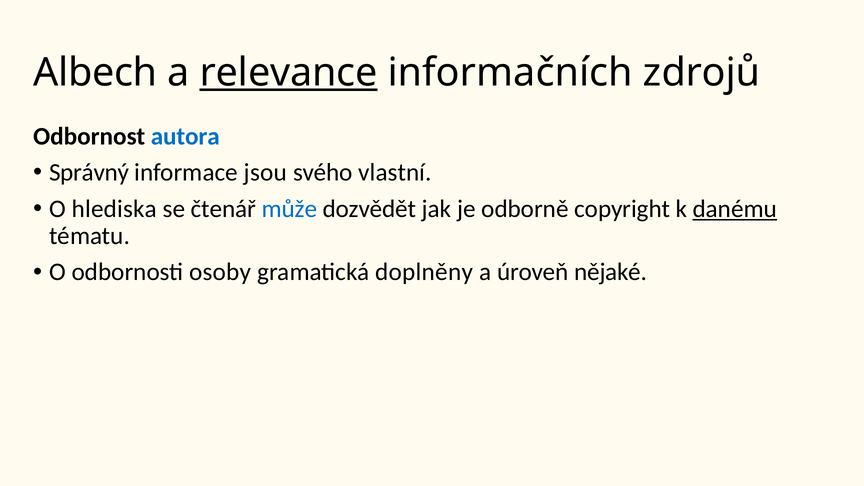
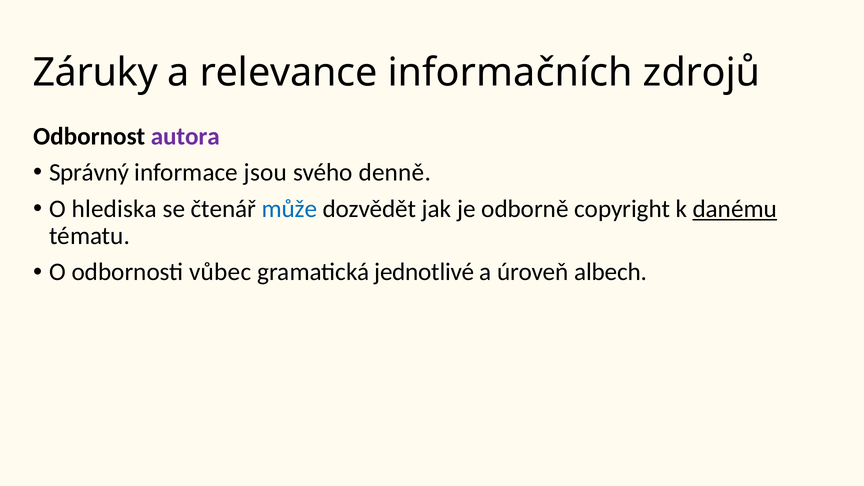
Albech: Albech -> Záruky (95, 73)
relevance underline: present -> none (289, 73)
autora colour: blue -> purple (185, 136)
vlastní: vlastní -> denně (395, 173)
osoby: osoby -> vůbec (220, 272)
doplněny: doplněny -> jednotlivé (424, 272)
nějaké: nějaké -> albech (611, 272)
